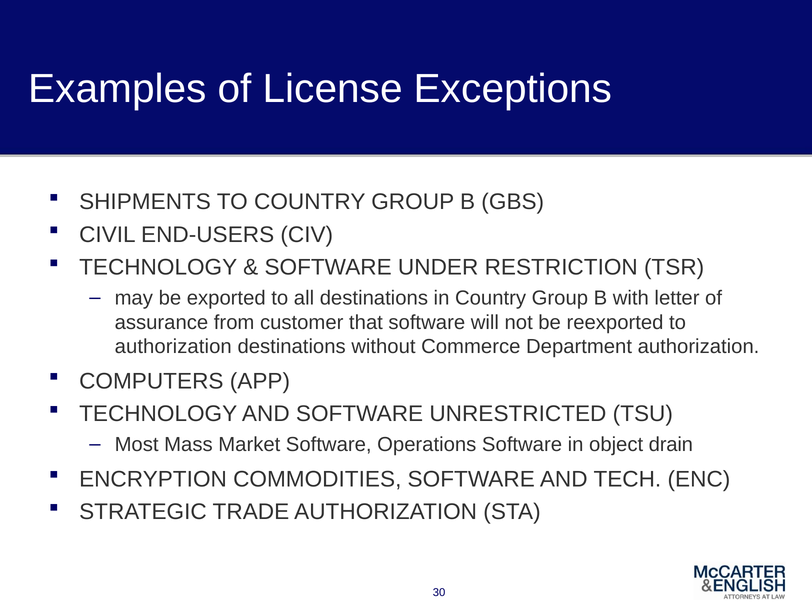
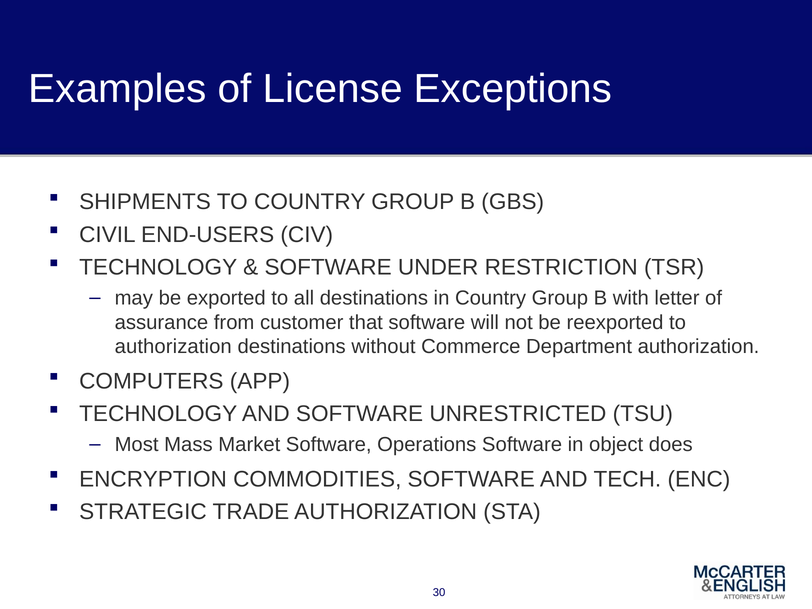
drain: drain -> does (671, 445)
